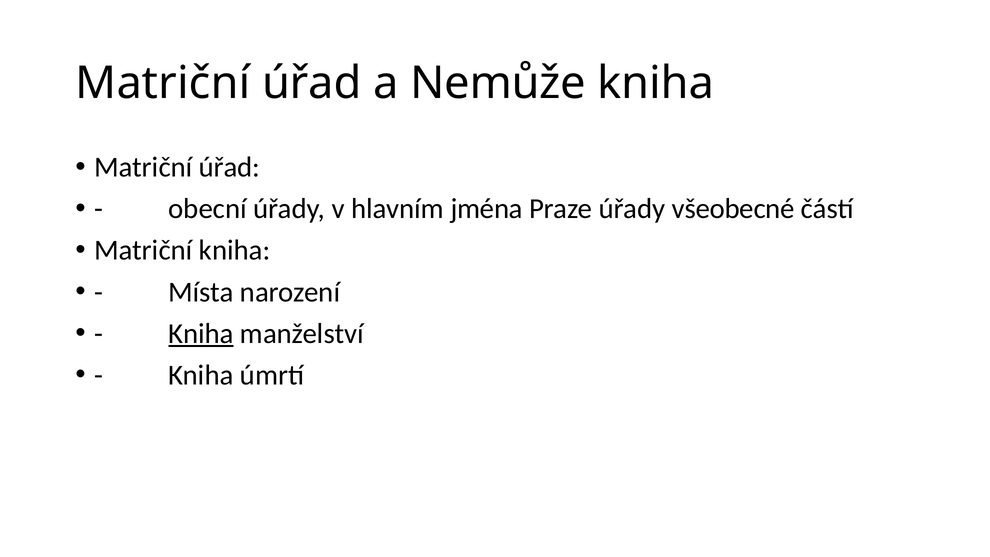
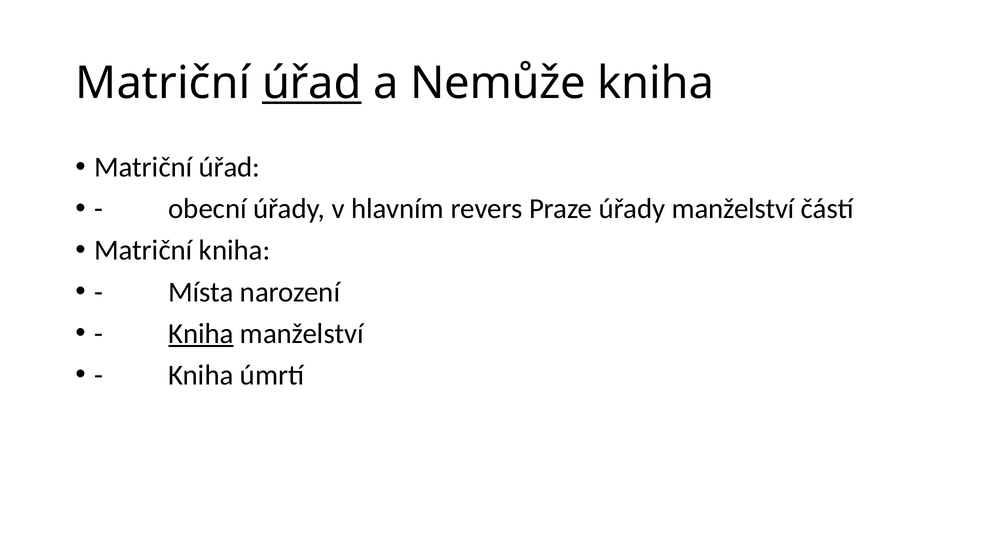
úřad underline: none -> present (312, 83)
jména: jména -> revers (487, 209)
úřady všeobecné: všeobecné -> manželství (733, 209)
